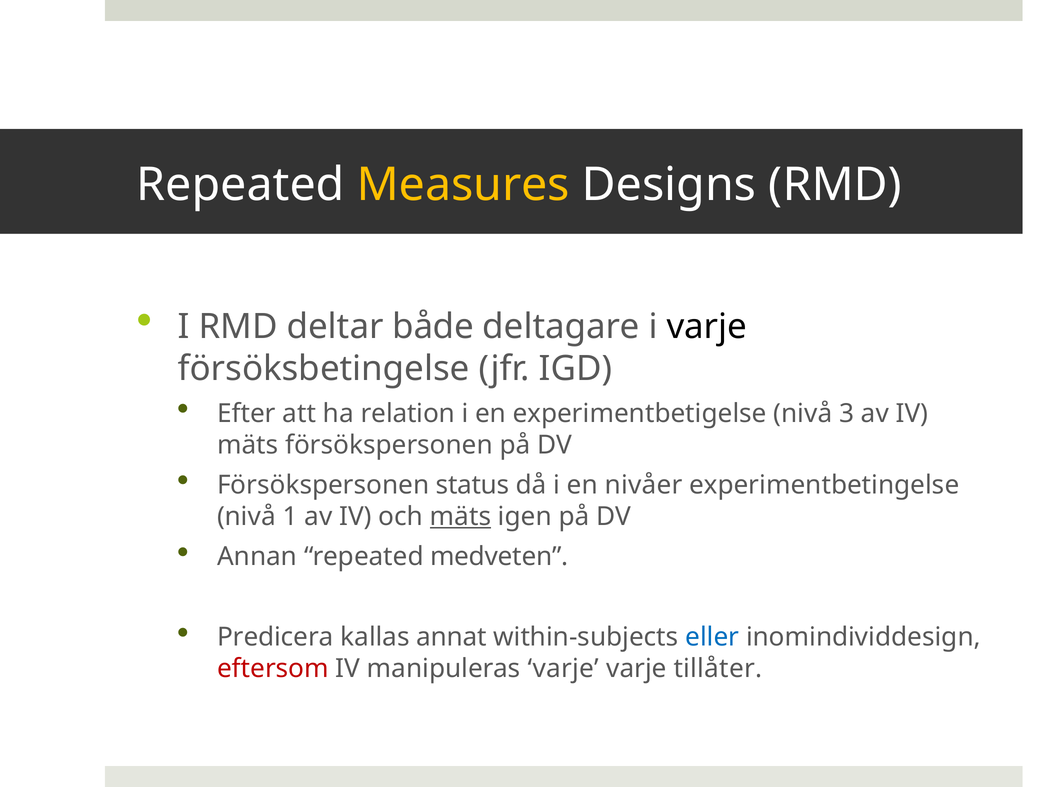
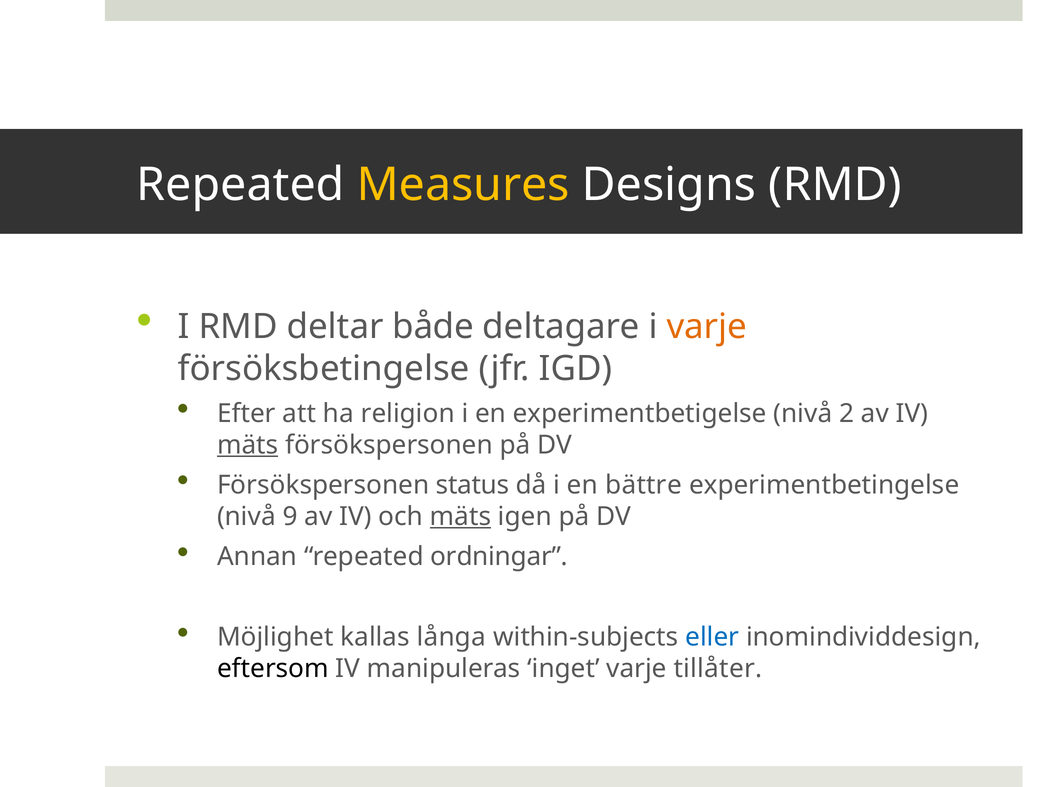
varje colour: black -> orange (707, 326)
relation: relation -> religion (408, 413)
3: 3 -> 2 (847, 413)
mäts underline: none -> present (248, 445)
nivåer: nivåer -> bättre (643, 485)
1: 1 -> 9 (290, 516)
medveten: medveten -> ordningar (499, 557)
Predicera: Predicera -> Möjlighet (275, 637)
annat: annat -> långa (451, 637)
eftersom colour: red -> black (273, 669)
manipuleras varje: varje -> inget (563, 669)
